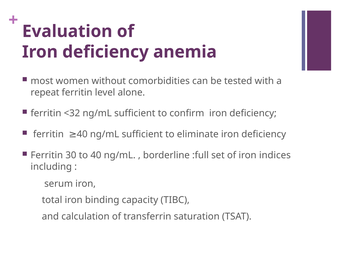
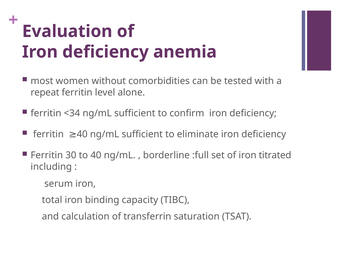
<32: <32 -> <34 (72, 113)
indices: indices -> titrated (275, 155)
